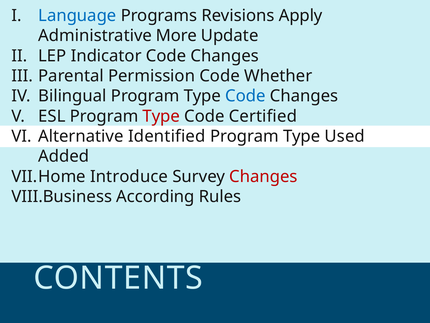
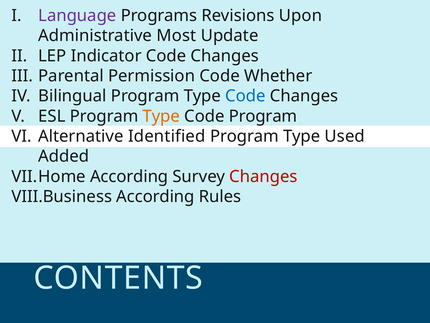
Language colour: blue -> purple (77, 16)
Apply: Apply -> Upon (301, 16)
More: More -> Most (176, 36)
Type colour: red -> orange (161, 116)
Code Certified: Certified -> Program (263, 116)
Introduce: Introduce -> According (129, 176)
